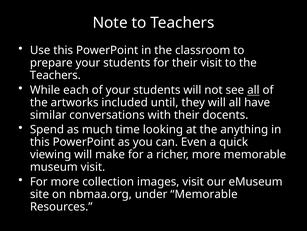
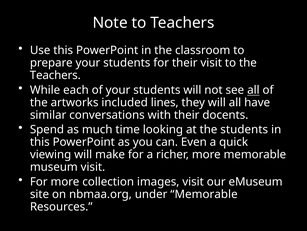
until: until -> lines (165, 102)
the anything: anything -> students (244, 129)
